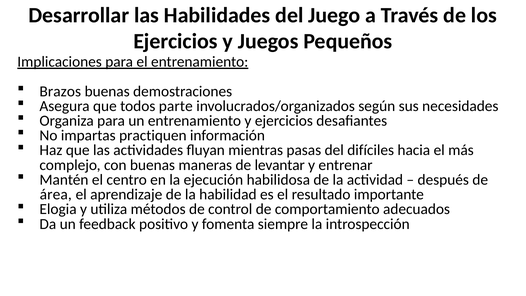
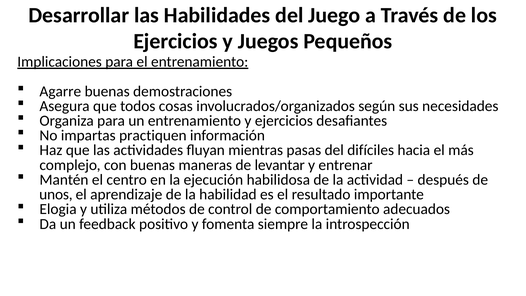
Brazos: Brazos -> Agarre (60, 91)
parte: parte -> cosas (176, 106)
área: área -> unos (56, 194)
